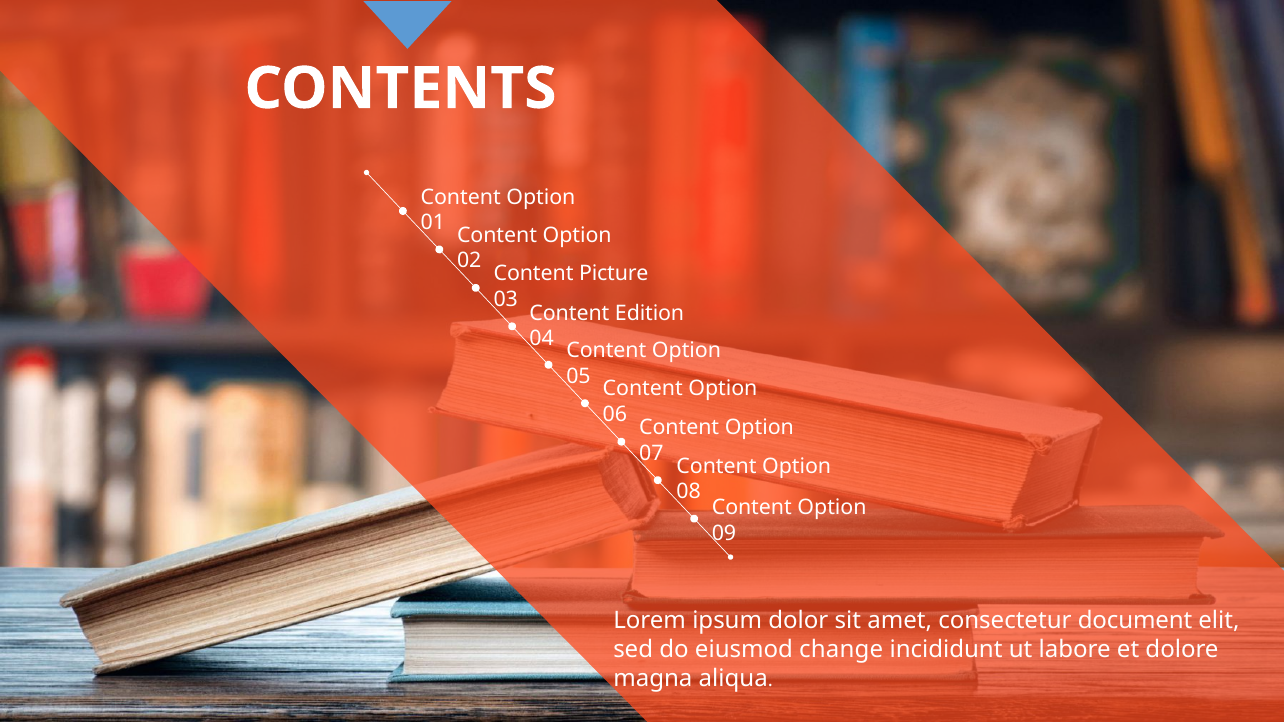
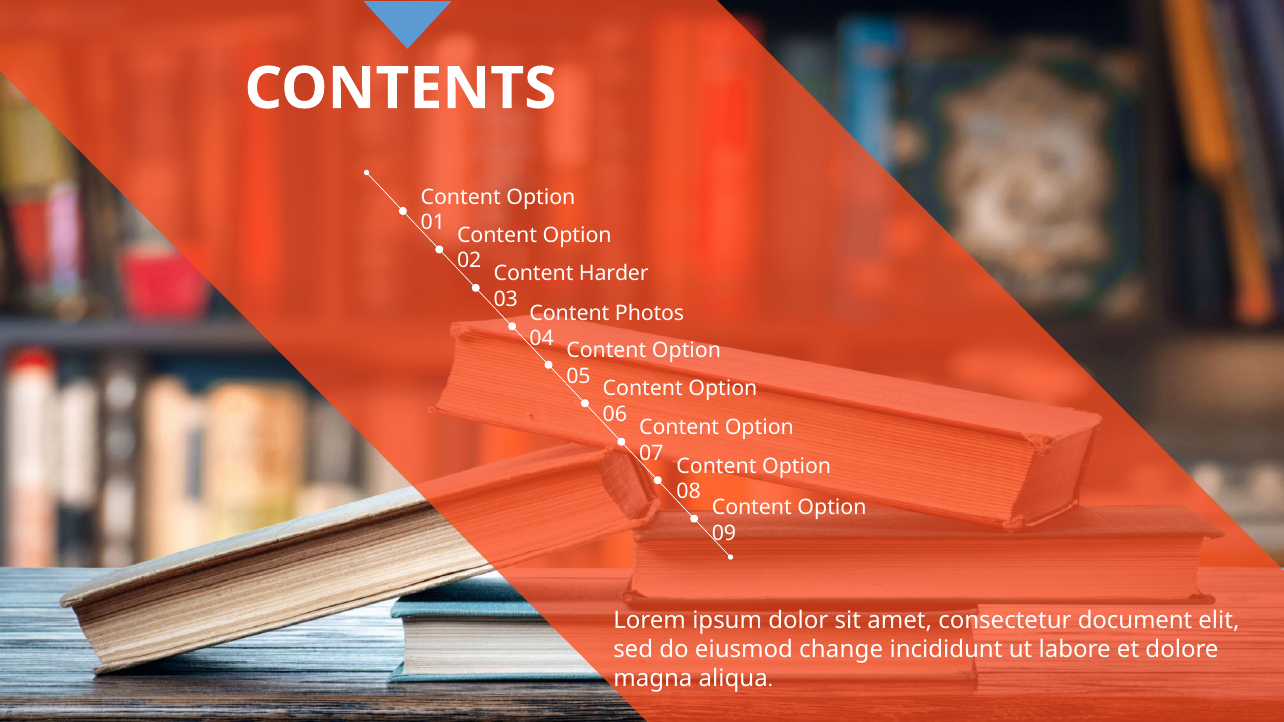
Picture: Picture -> Harder (614, 274)
Edition: Edition -> Photos (650, 313)
